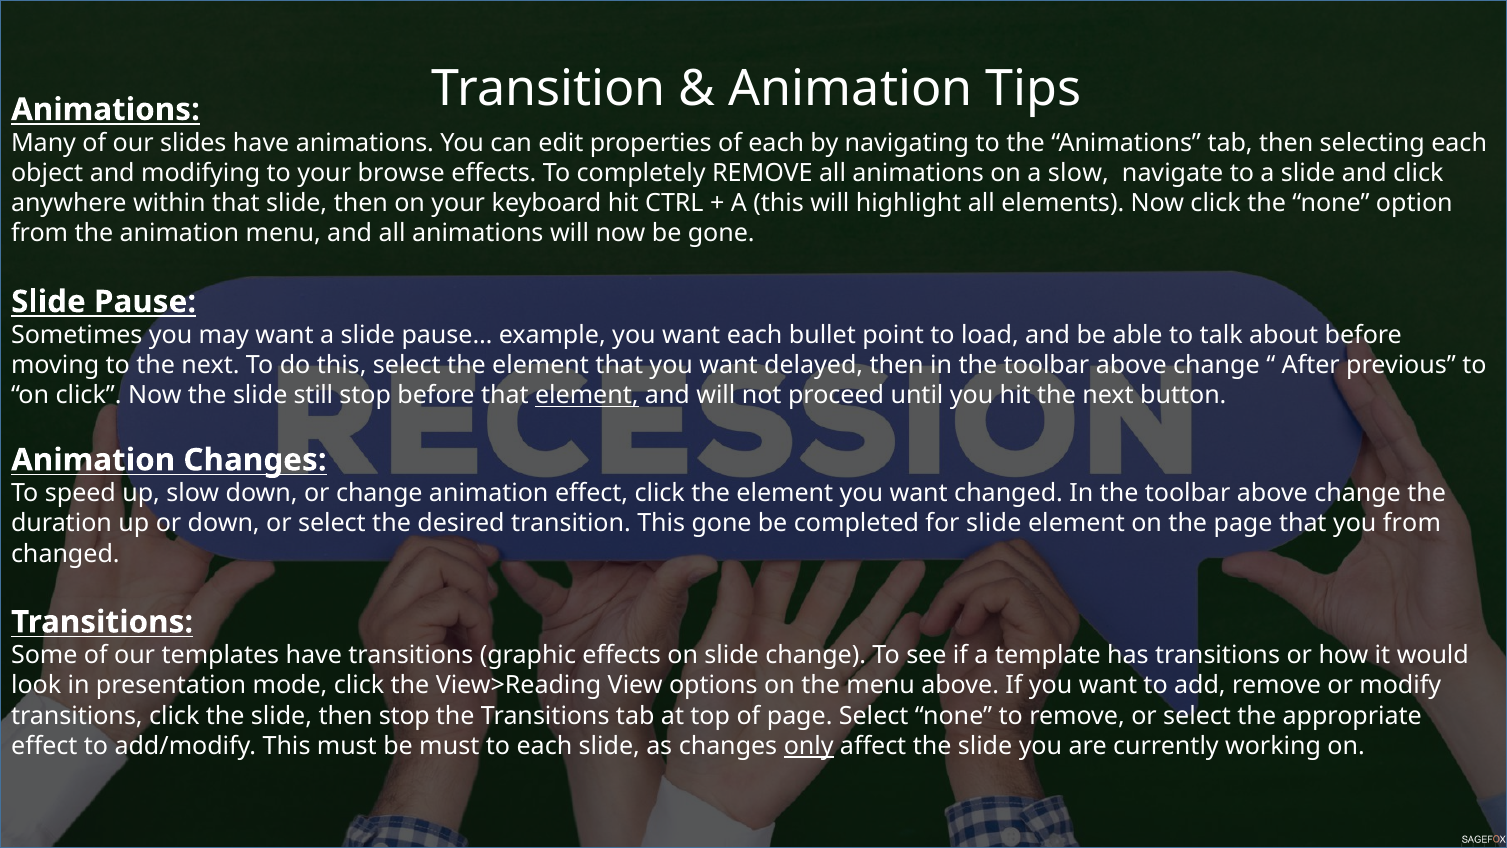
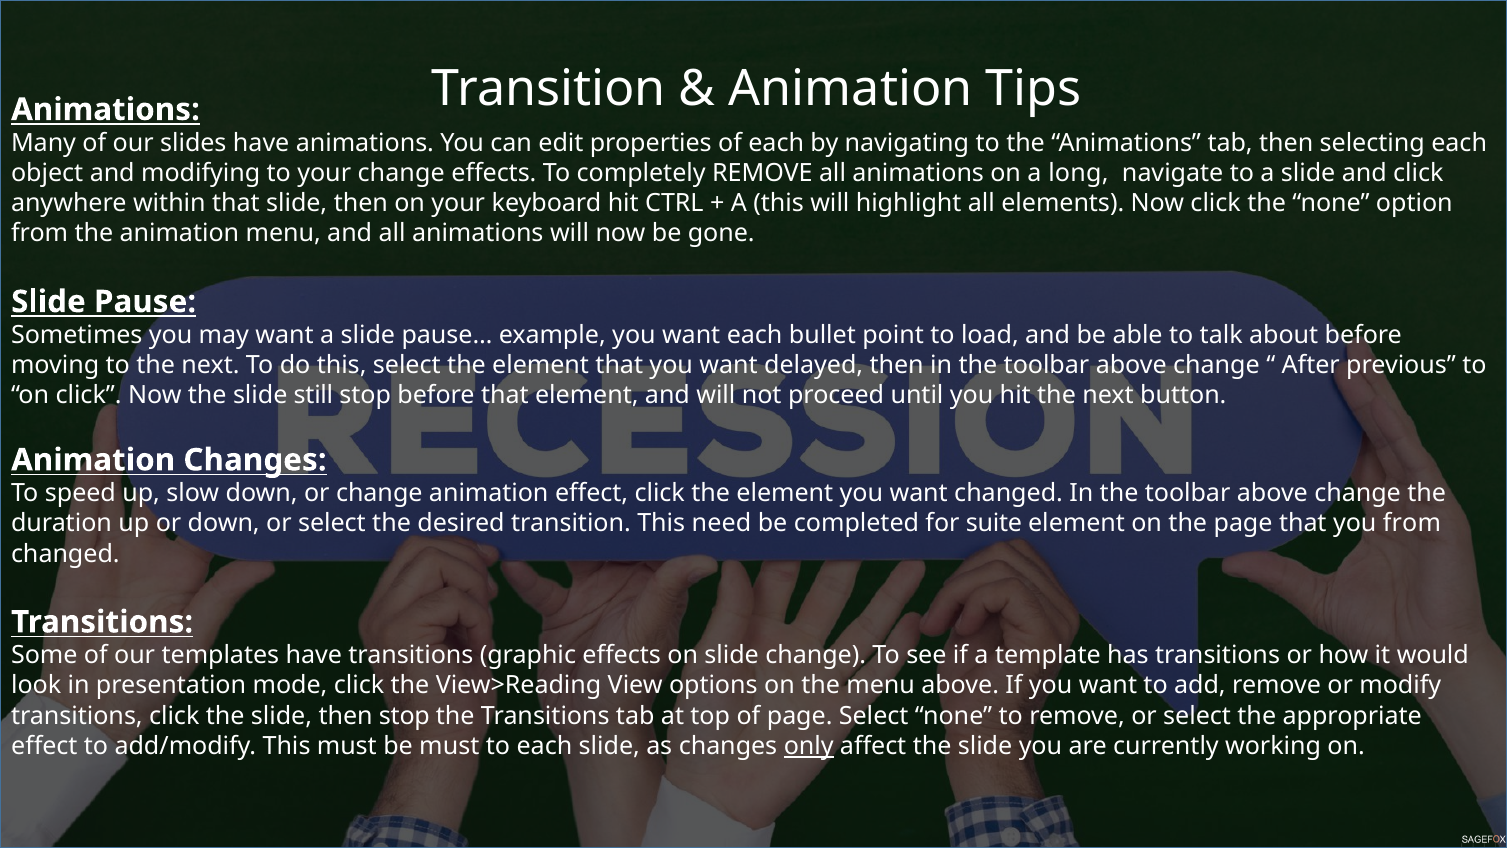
your browse: browse -> change (401, 173)
a slow: slow -> long (1078, 173)
element underline: present -> none (587, 395)
This gone: gone -> need (721, 523)
for slide: slide -> suite (994, 523)
